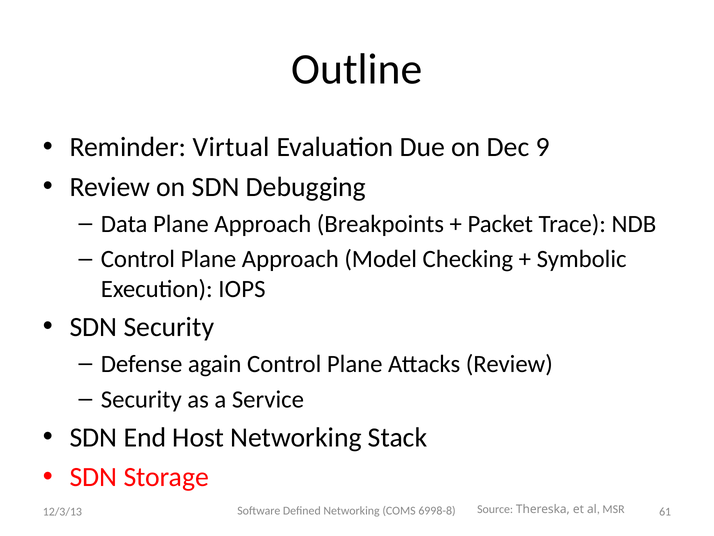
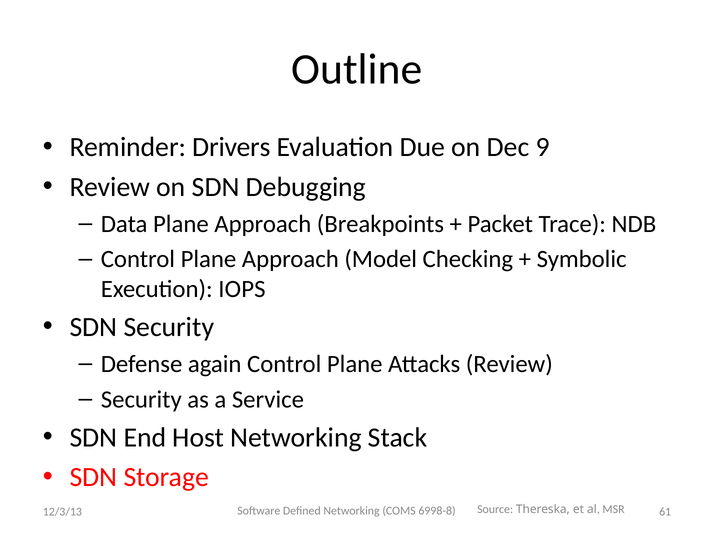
Virtual: Virtual -> Drivers (232, 147)
